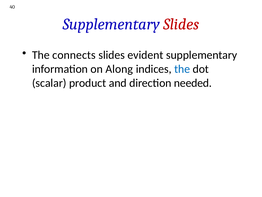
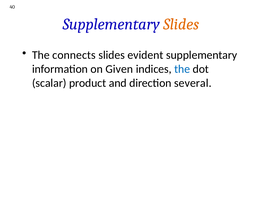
Slides colour: red -> orange (181, 24)
Along: Along -> Given (119, 69)
needed: needed -> several (193, 83)
